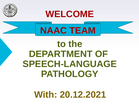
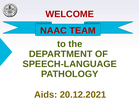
With: With -> Aids (46, 95)
